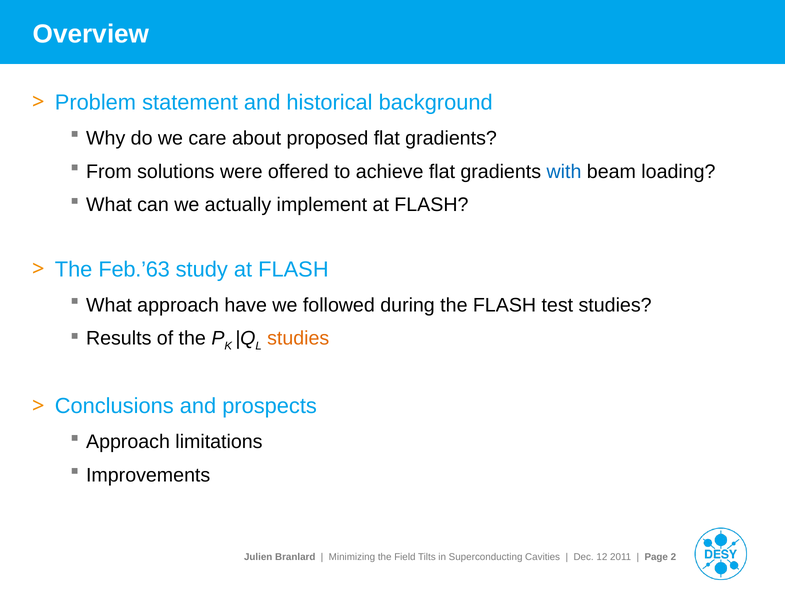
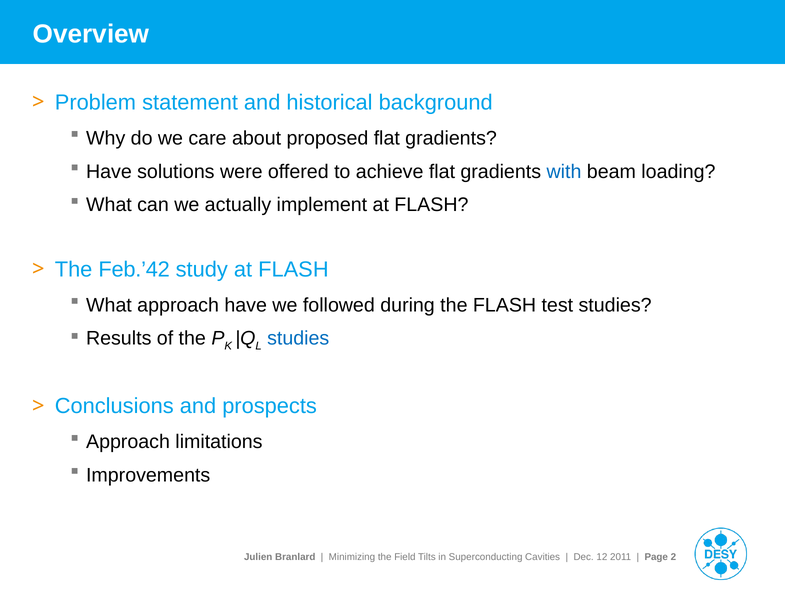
From: From -> Have (109, 171)
Feb.’63: Feb.’63 -> Feb.’42 (134, 269)
studies colour: orange -> blue (298, 338)
